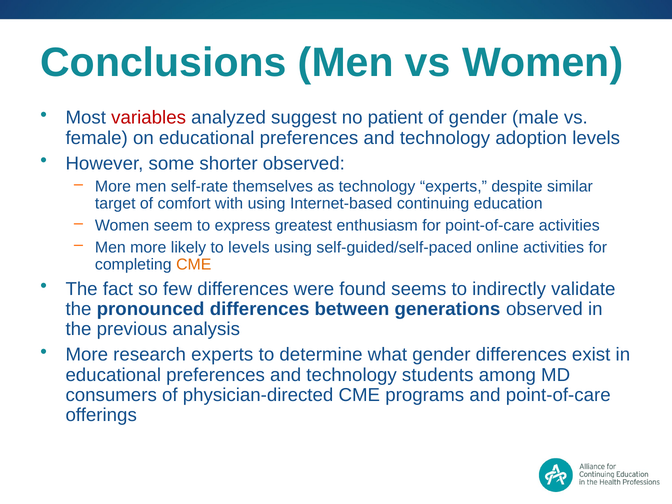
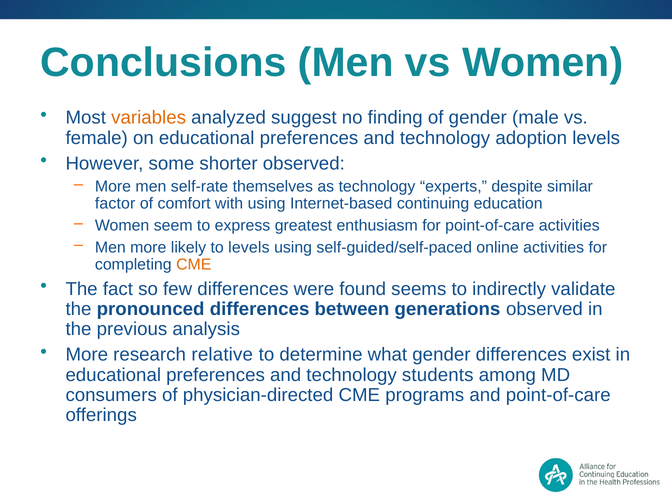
variables colour: red -> orange (149, 118)
patient: patient -> finding (395, 118)
target: target -> factor (115, 204)
research experts: experts -> relative (222, 355)
